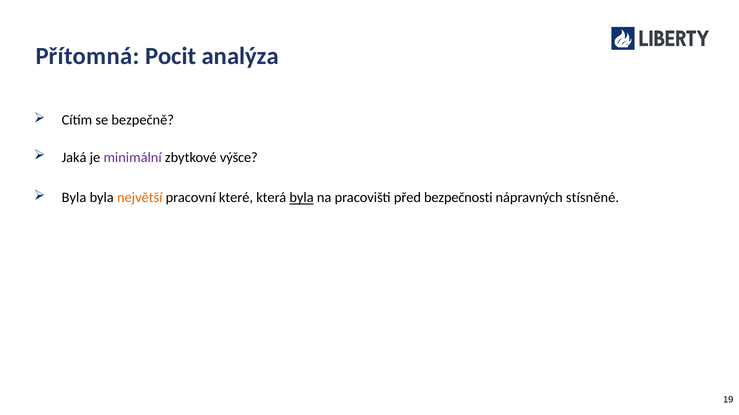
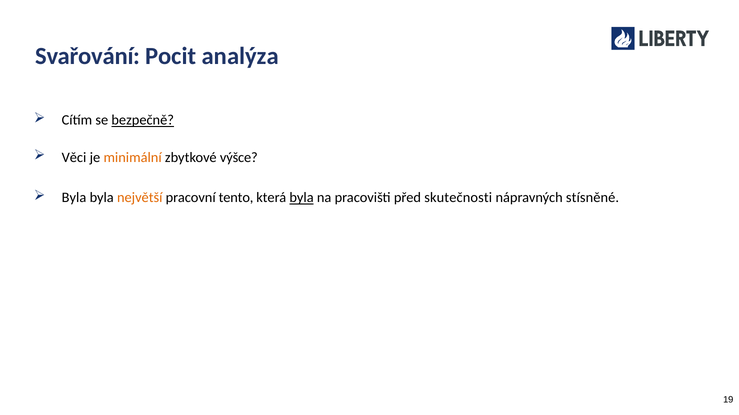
Přítomná: Přítomná -> Svařování (88, 56)
bezpečně underline: none -> present (143, 120)
Jaká: Jaká -> Věci (74, 158)
minimální colour: purple -> orange (133, 158)
které: které -> tento (236, 198)
bezpečnosti: bezpečnosti -> skutečnosti (458, 198)
